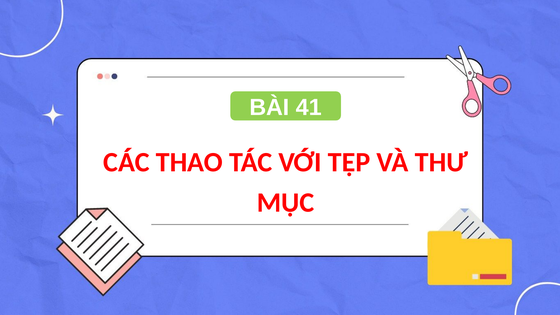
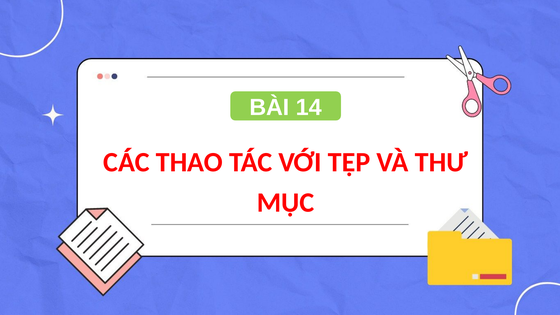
41: 41 -> 14 (309, 108)
